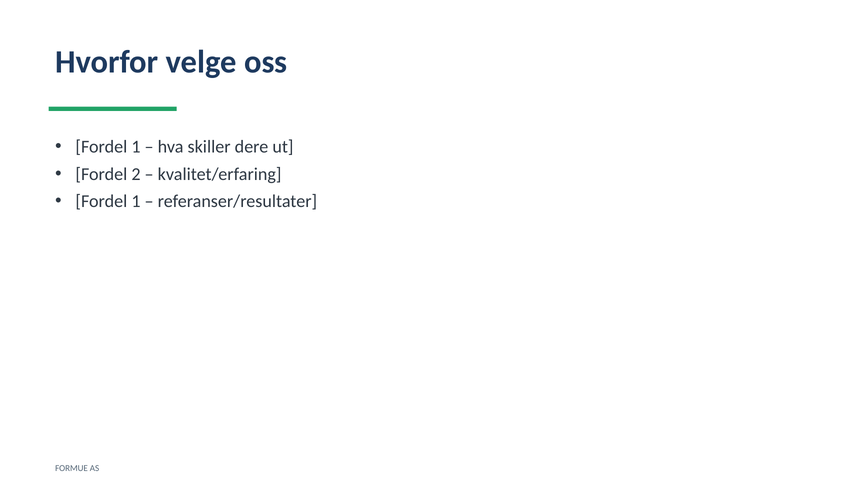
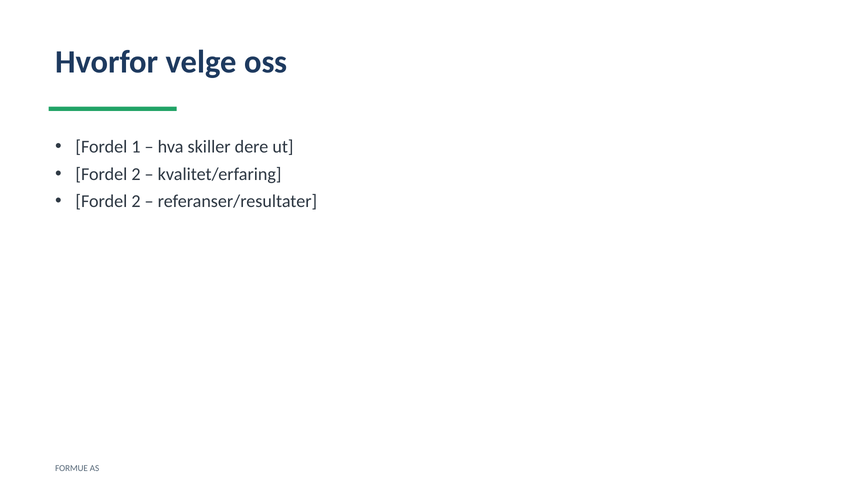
1: 1 -> 2 (136, 201)
